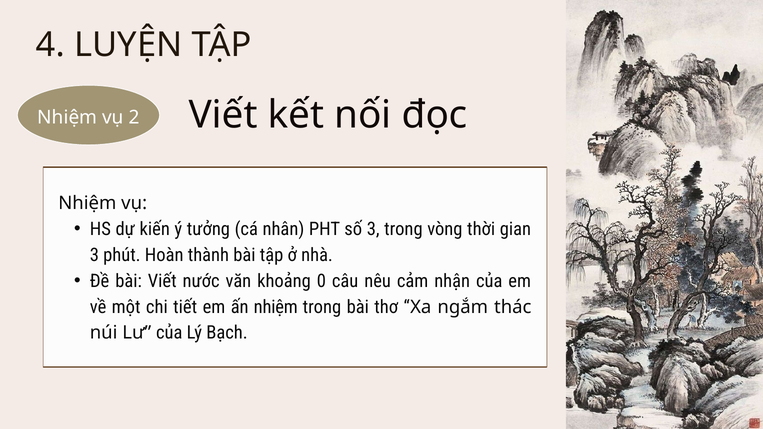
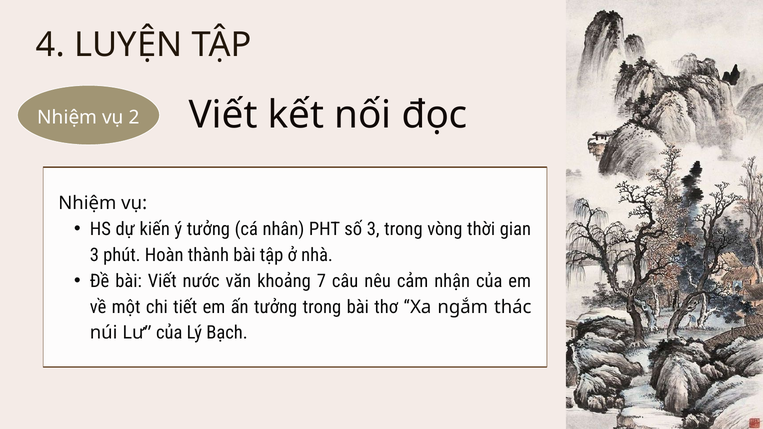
0: 0 -> 7 (321, 281)
ấn nhiệm: nhiệm -> tưởng (276, 307)
